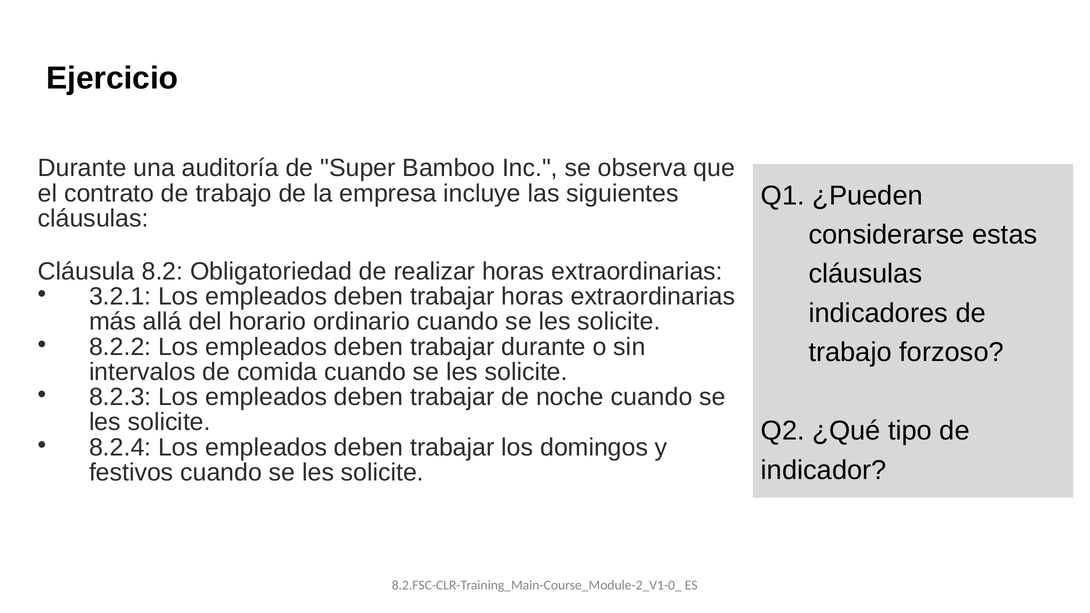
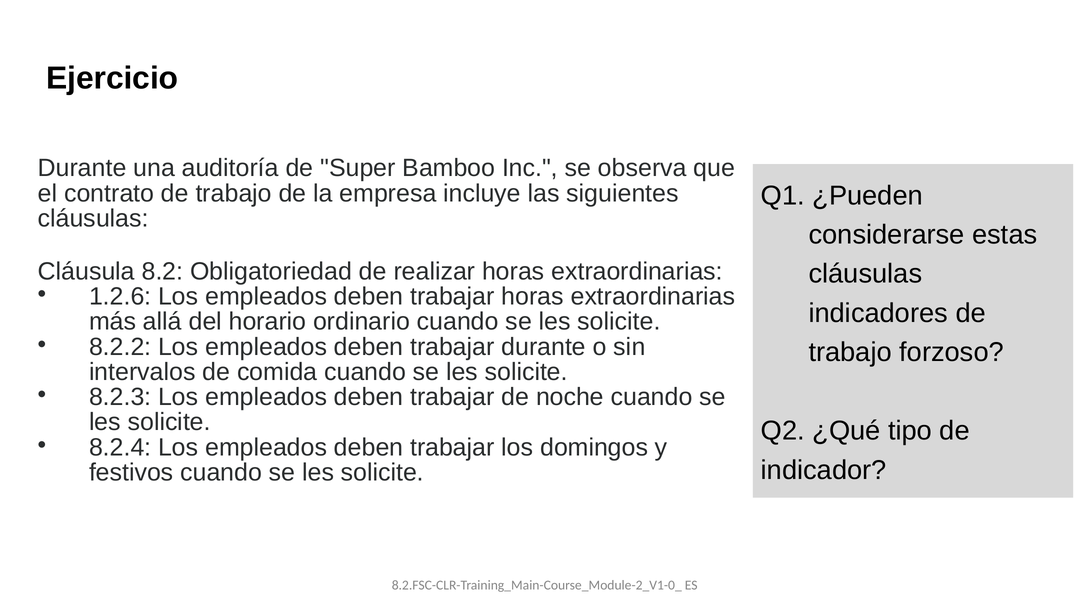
3.2.1: 3.2.1 -> 1.2.6 (120, 297)
